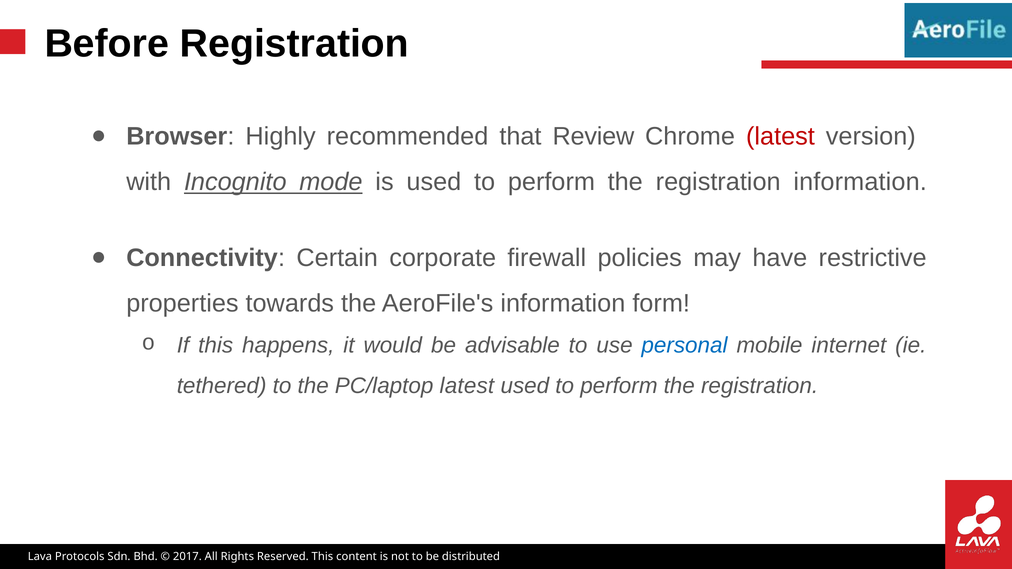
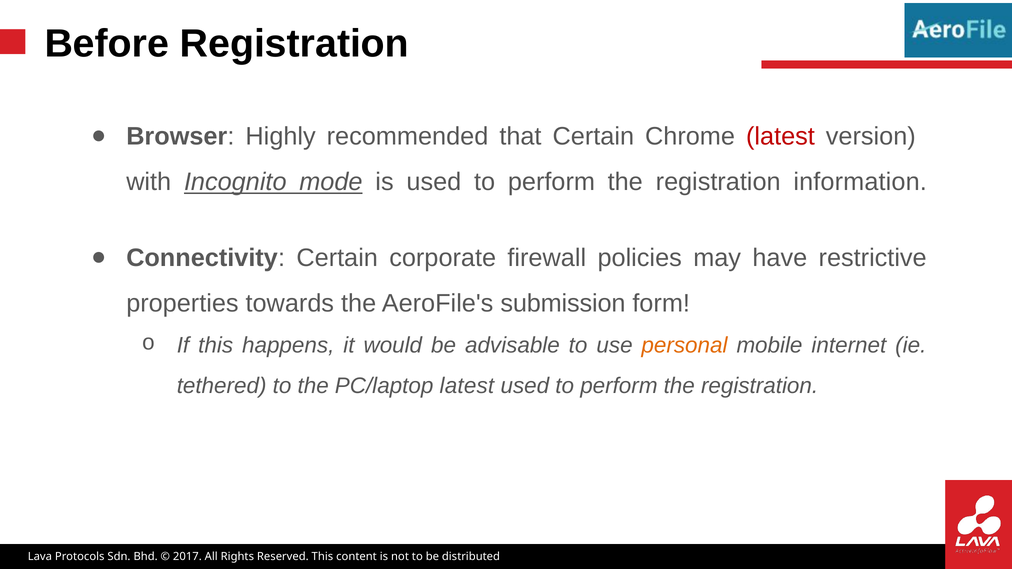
that Review: Review -> Certain (593, 136)
AeroFile's information: information -> submission (563, 303)
personal colour: blue -> orange (684, 345)
